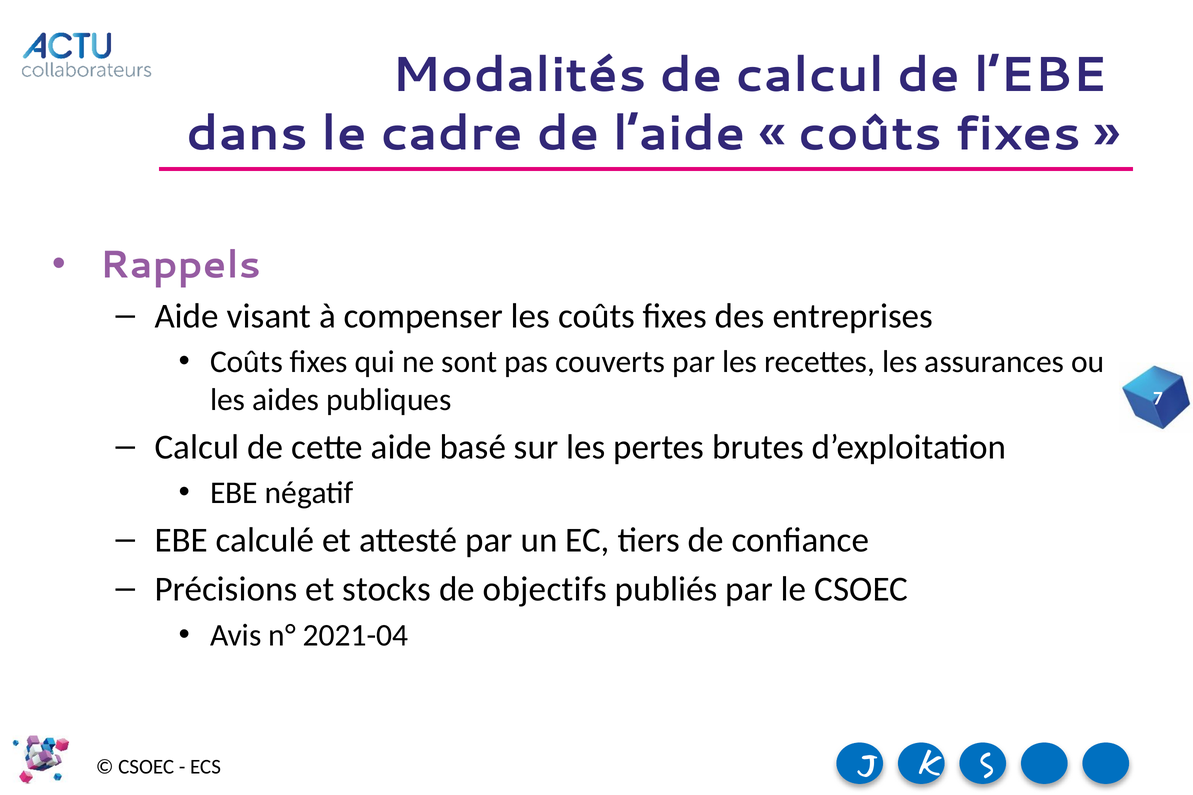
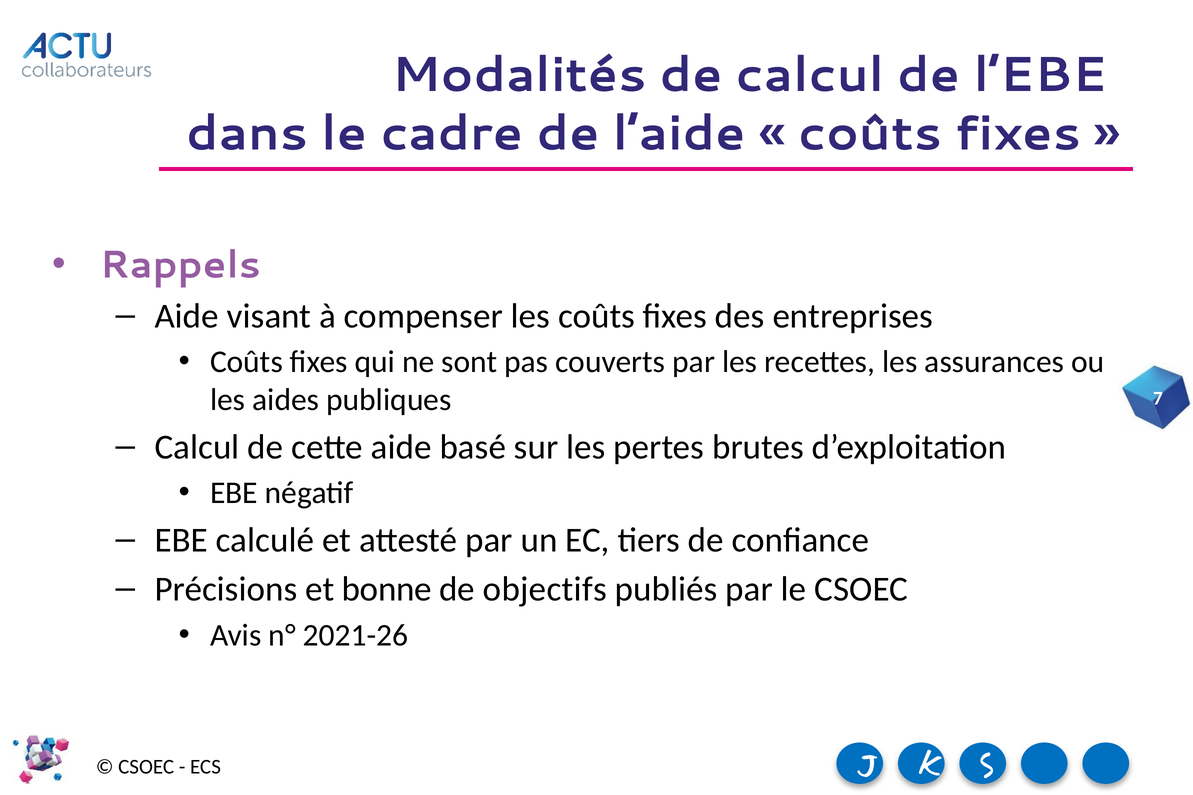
stocks: stocks -> bonne (387, 590)
2021-04: 2021-04 -> 2021-26 (356, 636)
